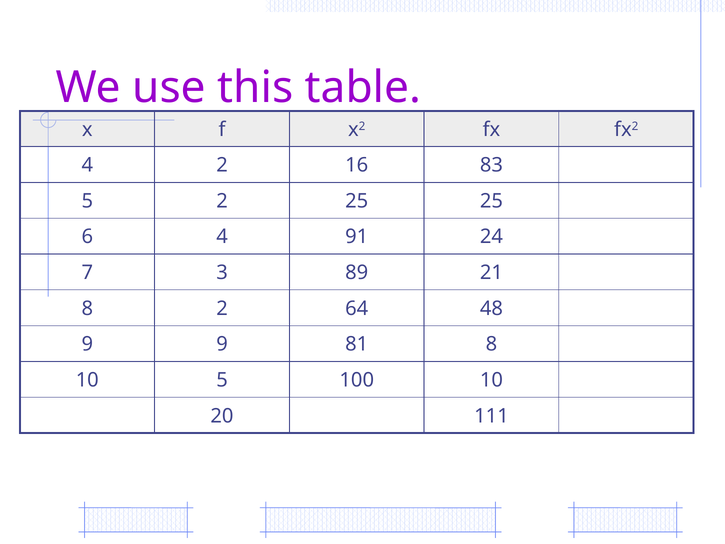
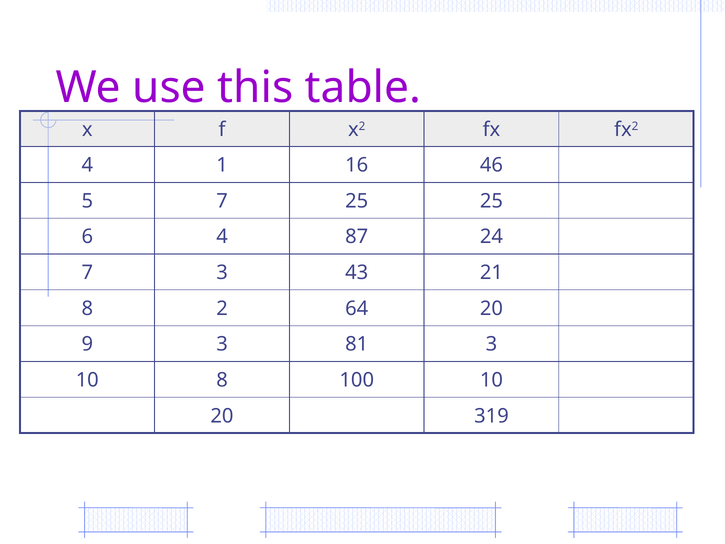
4 2: 2 -> 1 (222, 165)
83: 83 -> 46 (491, 165)
5 2: 2 -> 7 (222, 201)
91: 91 -> 87 (357, 237)
89: 89 -> 43 (357, 273)
64 48: 48 -> 20 (491, 308)
9 9: 9 -> 3 (222, 344)
81 8: 8 -> 3 (491, 344)
10 5: 5 -> 8 (222, 380)
111: 111 -> 319 (491, 416)
